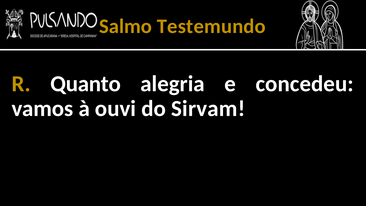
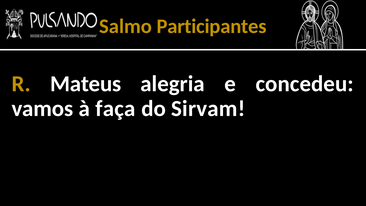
Testemundo: Testemundo -> Participantes (212, 26)
Quanto: Quanto -> Mateus (86, 84)
ouvi: ouvi -> faça (115, 109)
